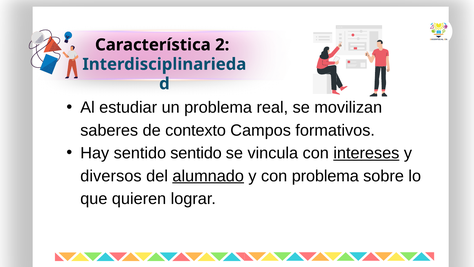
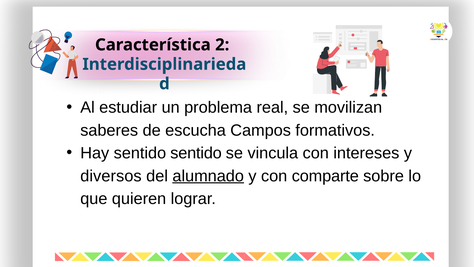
contexto: contexto -> escucha (196, 130)
intereses underline: present -> none (366, 153)
con problema: problema -> comparte (325, 176)
